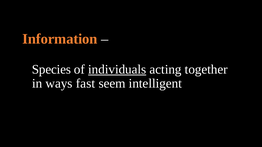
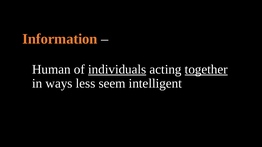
Species: Species -> Human (51, 70)
together underline: none -> present (206, 70)
fast: fast -> less (86, 84)
